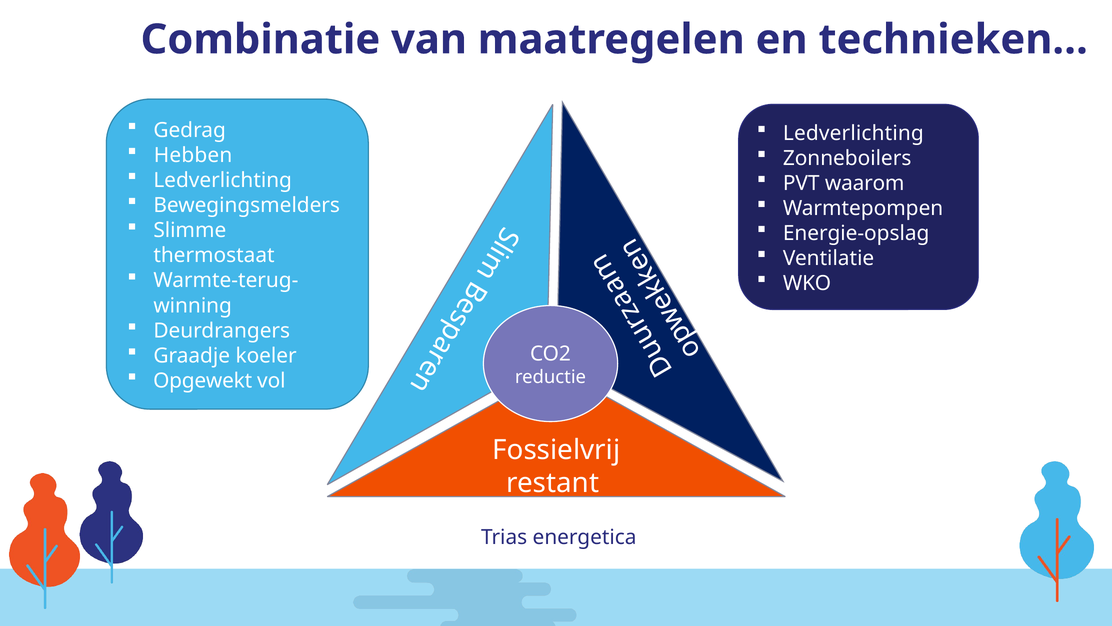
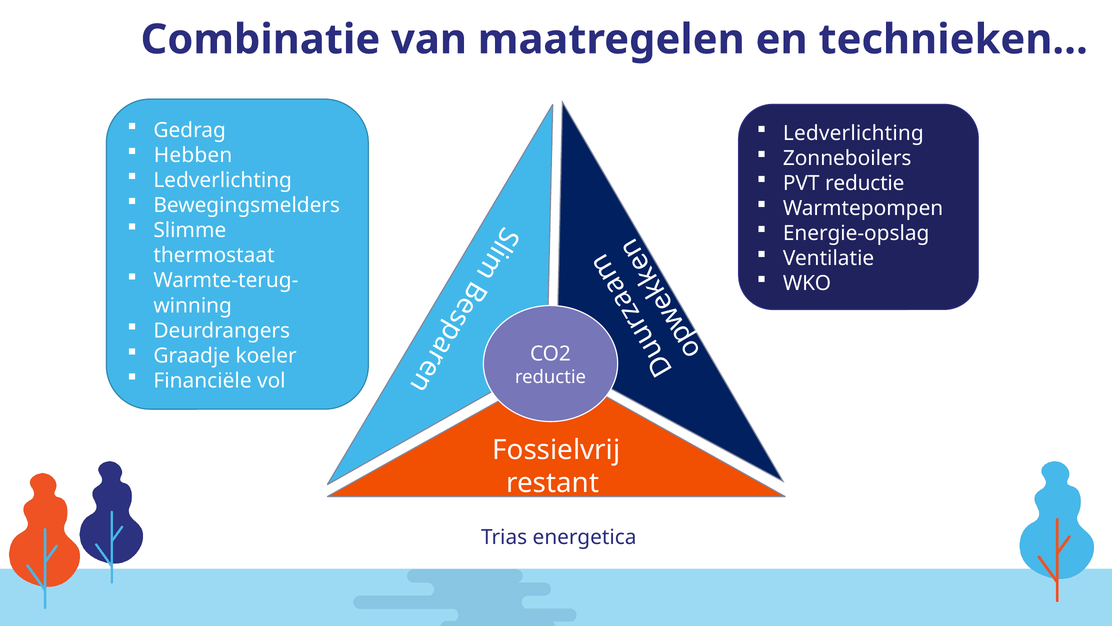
PVT waarom: waarom -> reductie (865, 183)
Opgewekt: Opgewekt -> Financiële (203, 380)
